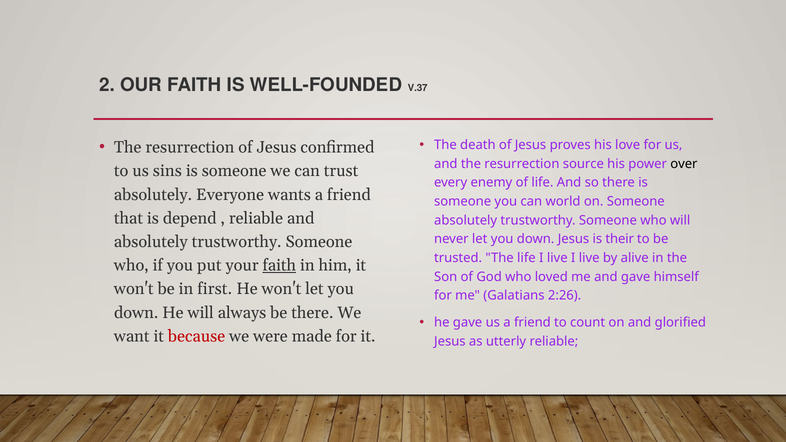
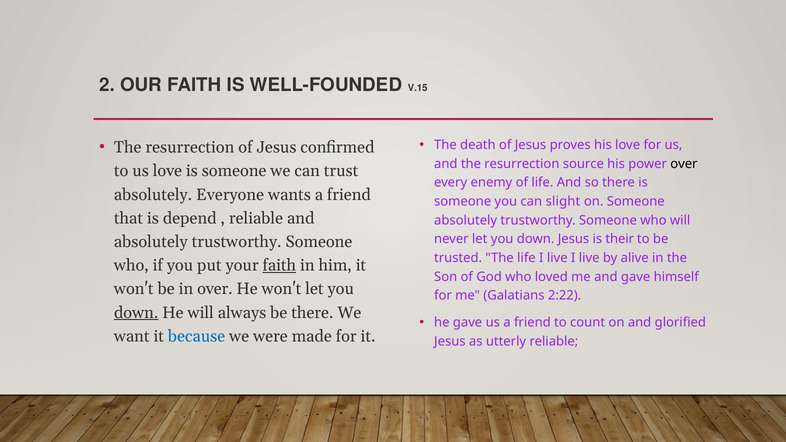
V.37: V.37 -> V.15 (418, 88)
us sins: sins -> love (167, 171)
world: world -> slight (563, 201)
in first: first -> over (215, 289)
2:26: 2:26 -> 2:22 (565, 296)
down underline: none -> present (136, 313)
because colour: red -> blue (197, 336)
